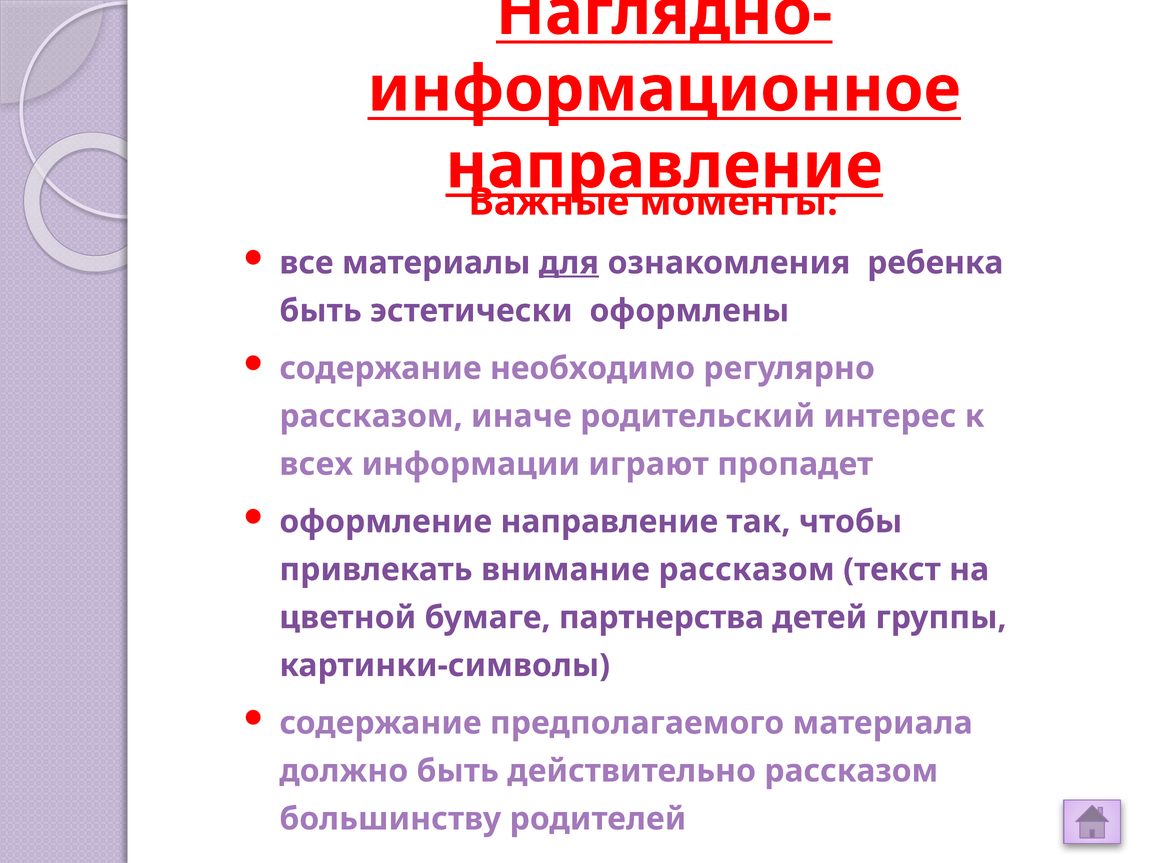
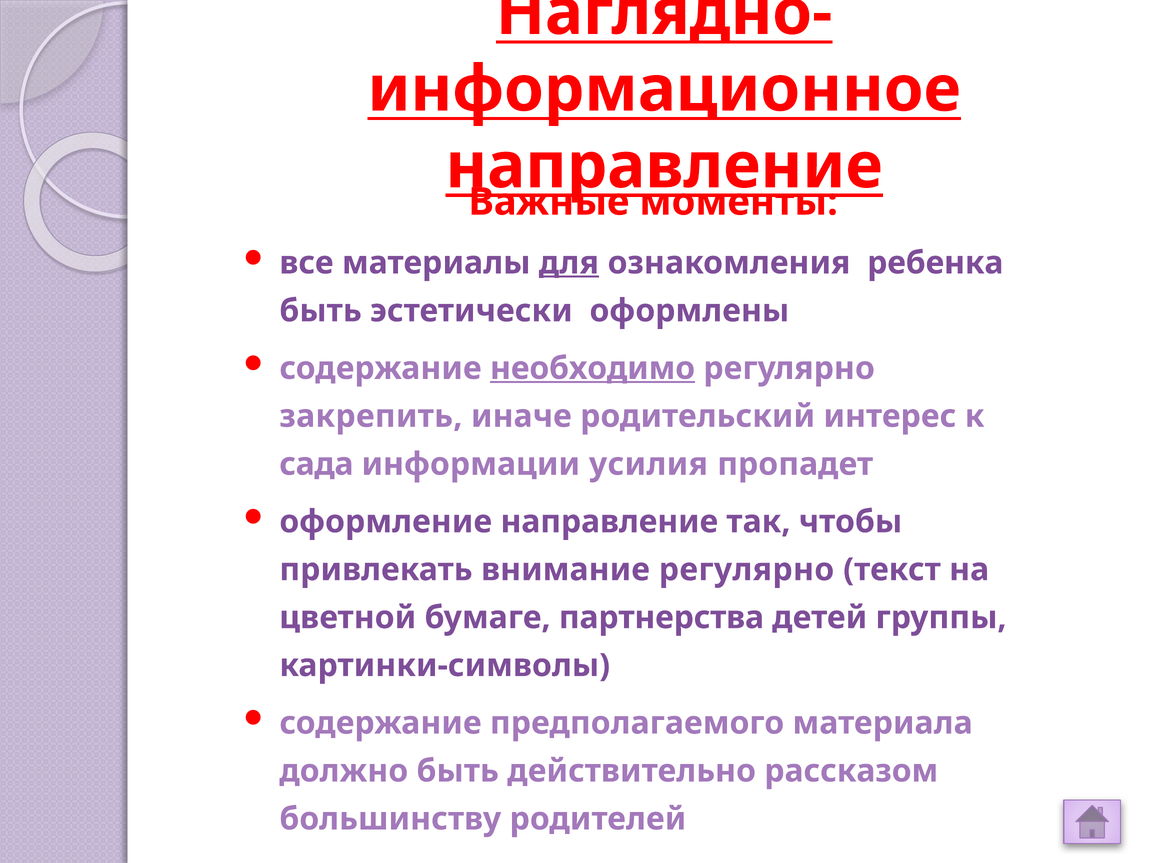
необходимо underline: none -> present (593, 368)
рассказом: рассказом -> закрепить (371, 416)
всех: всех -> сада (316, 464)
играют: играют -> усилия (648, 464)
внимание рассказом: рассказом -> регулярно (746, 570)
